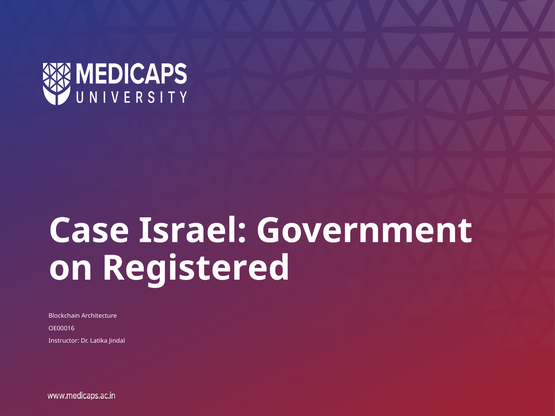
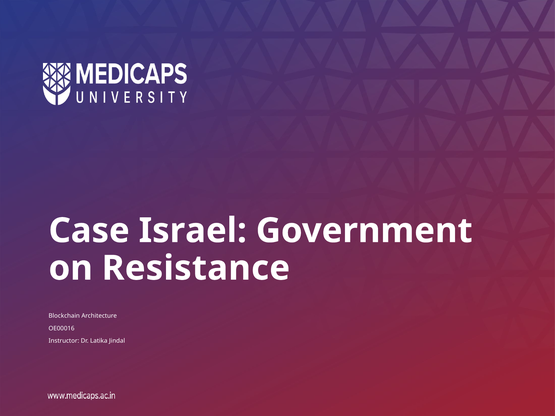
Registered: Registered -> Resistance (196, 268)
